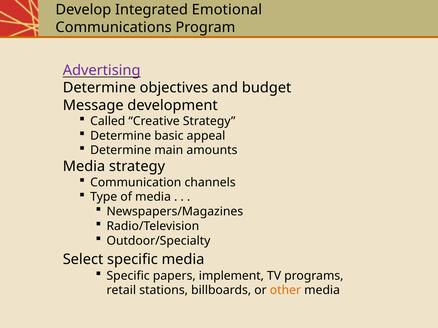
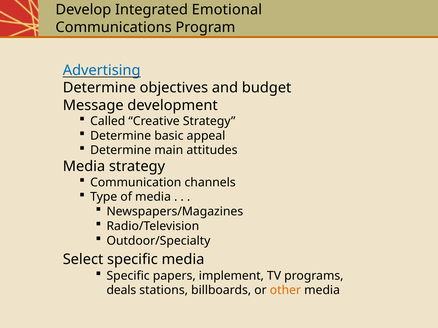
Advertising colour: purple -> blue (102, 70)
amounts: amounts -> attitudes (212, 151)
retail: retail -> deals (121, 291)
